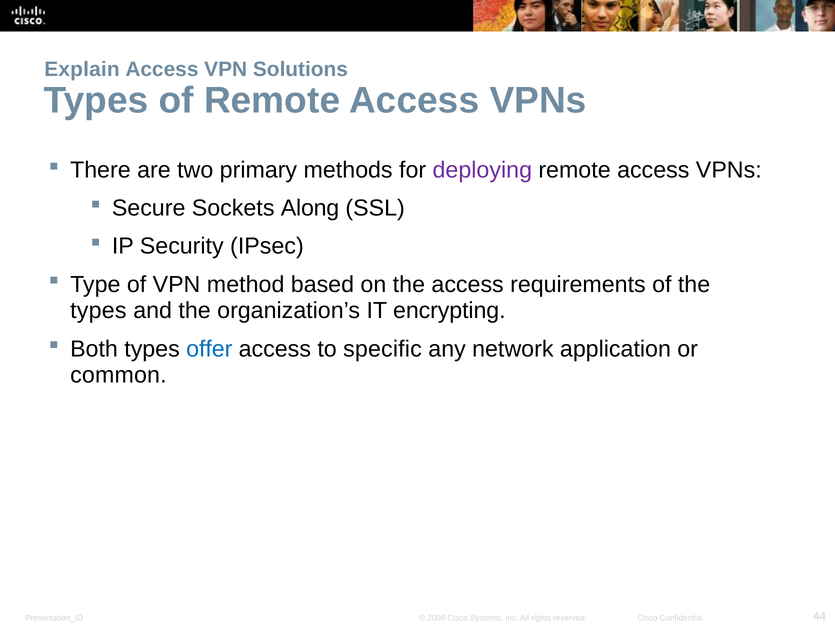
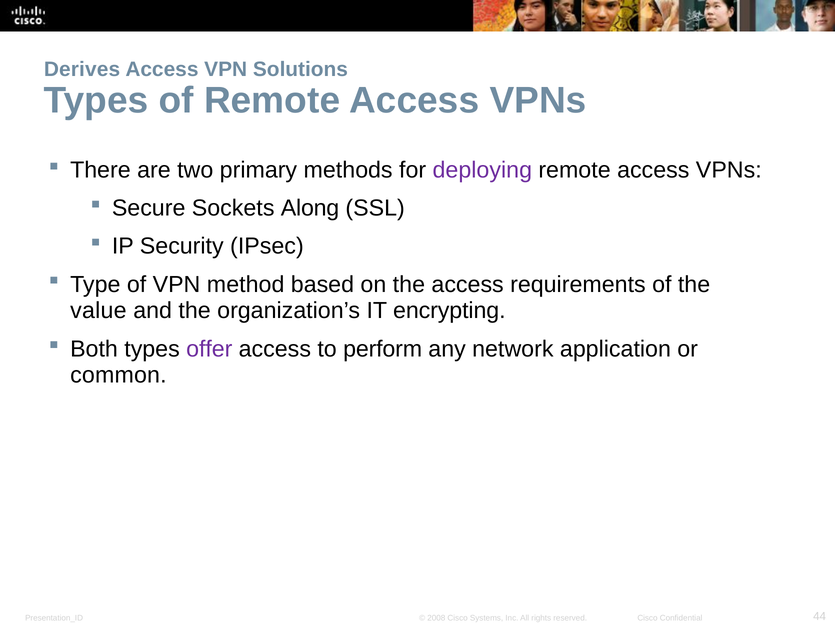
Explain: Explain -> Derives (82, 69)
types: types -> value (98, 311)
offer colour: blue -> purple (209, 349)
specific: specific -> perform (383, 349)
